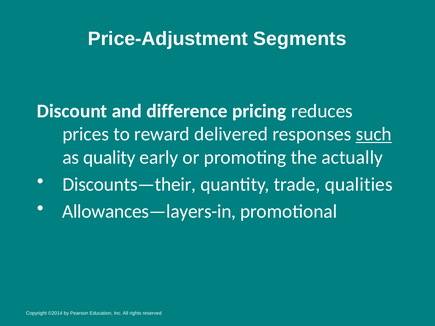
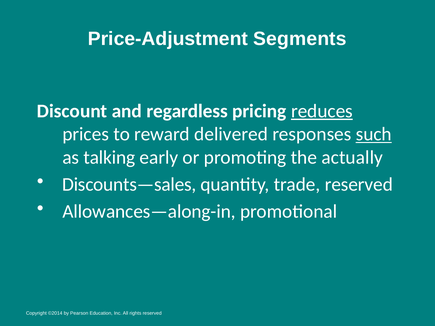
difference: difference -> regardless (187, 111)
reduces underline: none -> present (322, 111)
quality: quality -> talking (109, 157)
Discounts—their: Discounts—their -> Discounts—sales (129, 185)
trade qualities: qualities -> reserved (359, 185)
Allowances—layers-in: Allowances—layers-in -> Allowances—along-in (149, 212)
